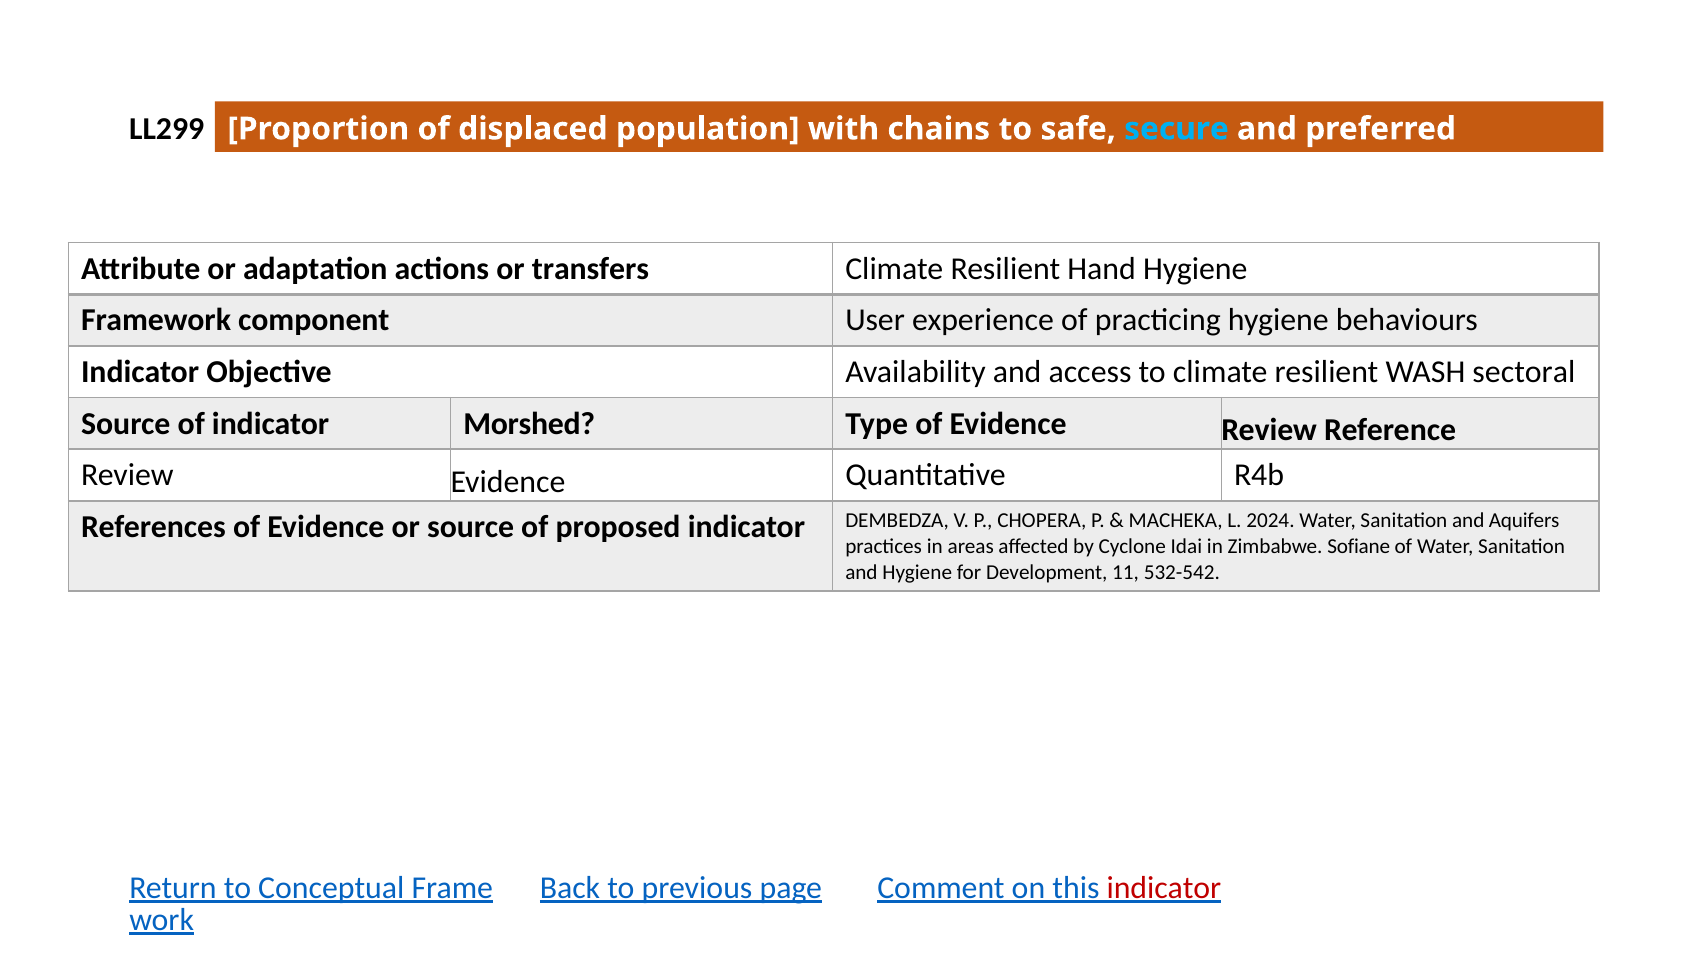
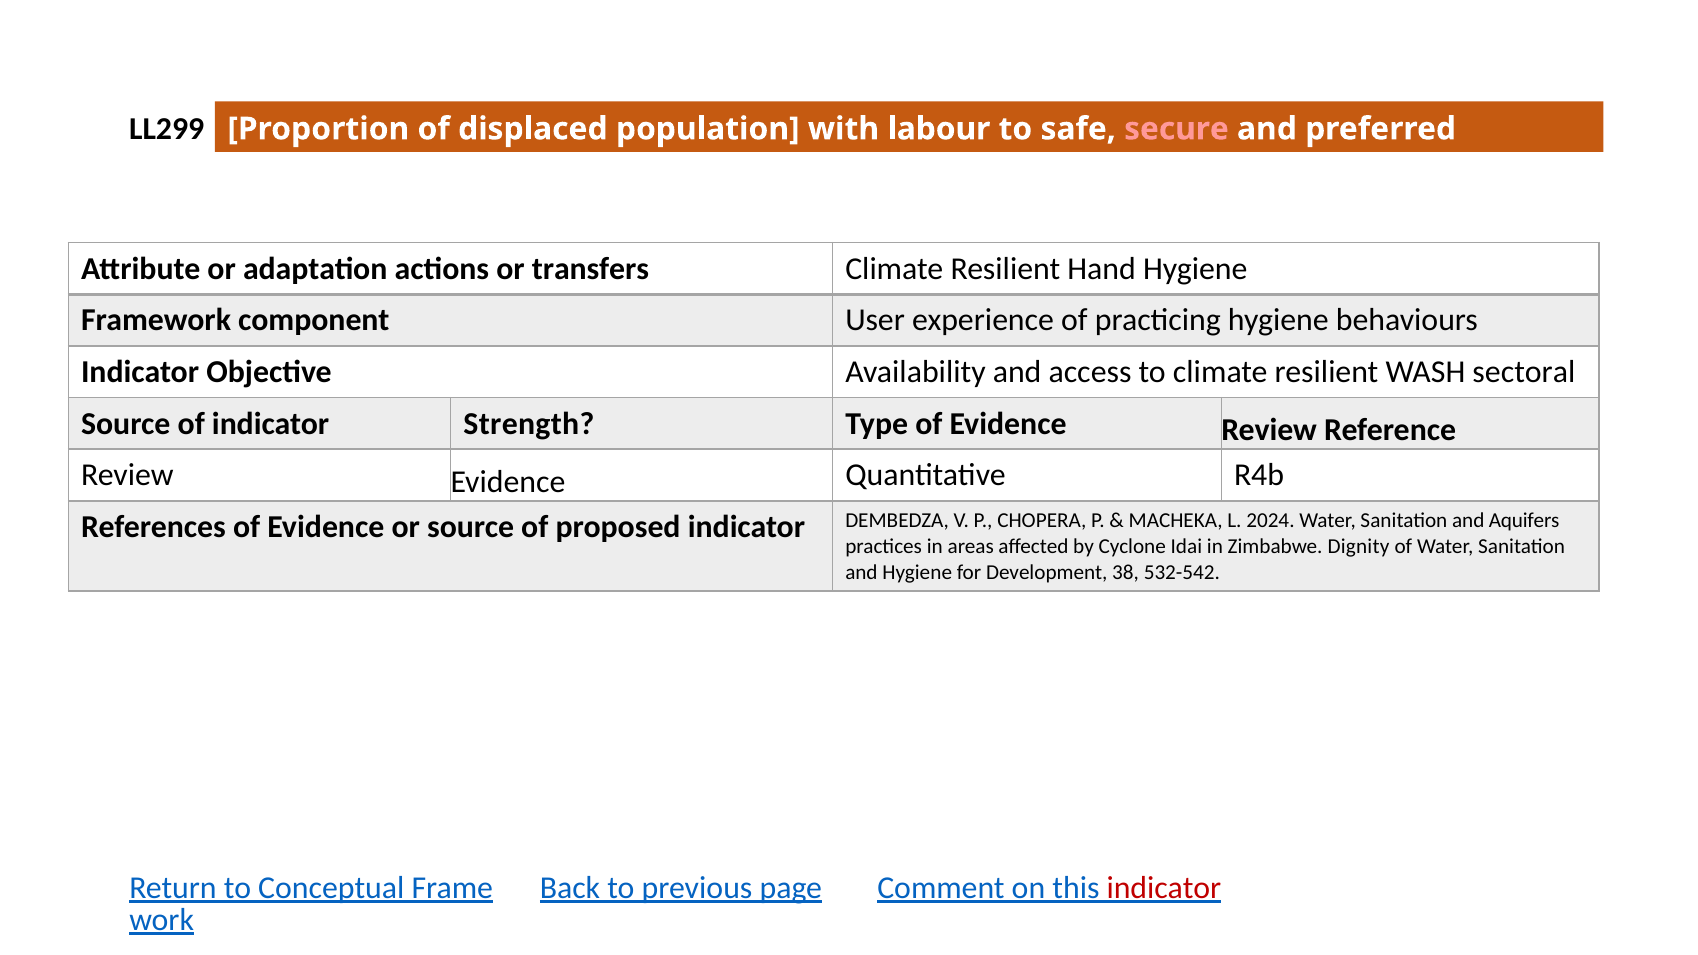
chains: chains -> labour (939, 129)
secure colour: light blue -> pink (1176, 129)
Morshed: Morshed -> Strength (529, 424)
Sofiane: Sofiane -> Dignity (1359, 546)
11: 11 -> 38 (1126, 572)
